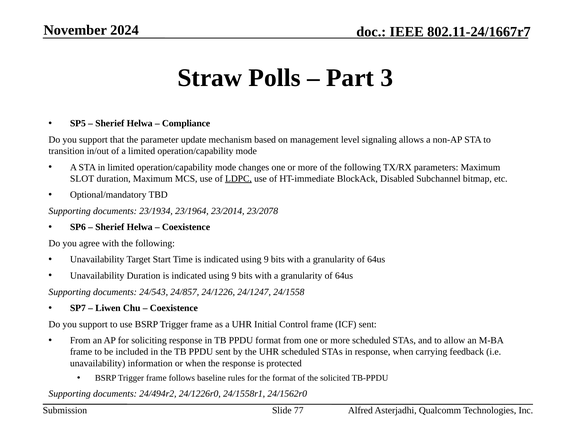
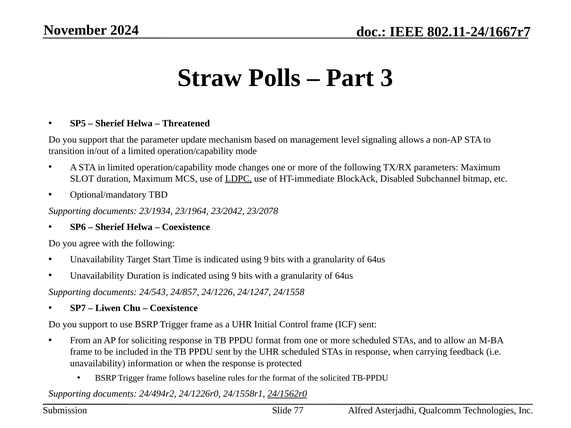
Compliance: Compliance -> Threatened (186, 124)
23/2014: 23/2014 -> 23/2042 (228, 211)
24/1562r0 underline: none -> present (287, 394)
